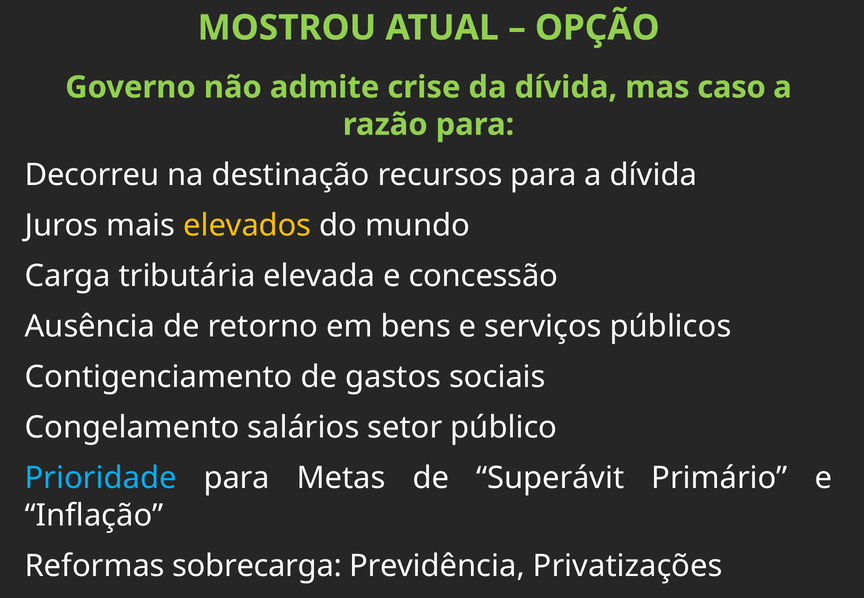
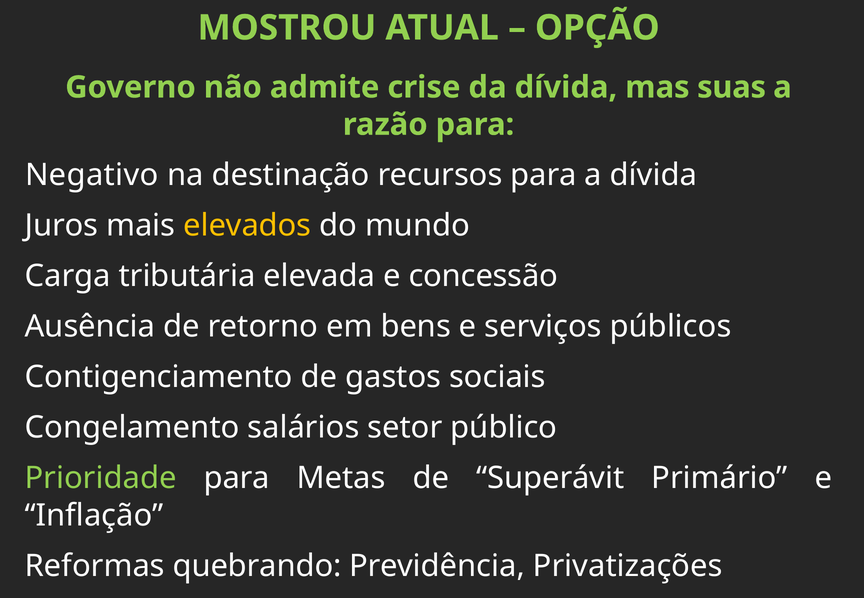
caso: caso -> suas (732, 87)
Decorreu: Decorreu -> Negativo (92, 175)
Prioridade colour: light blue -> light green (101, 478)
sobrecarga: sobrecarga -> quebrando (257, 566)
